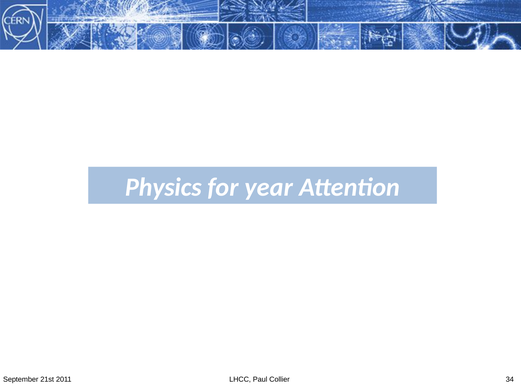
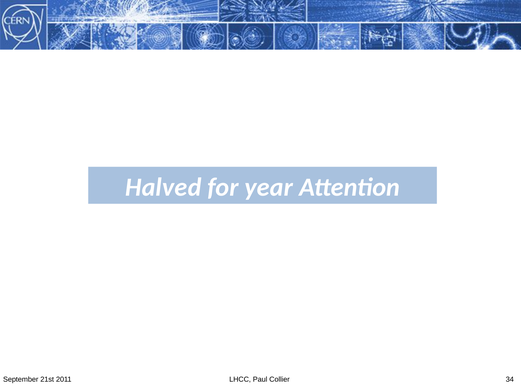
Physics: Physics -> Halved (163, 187)
